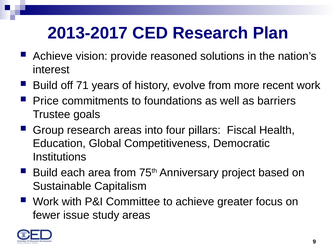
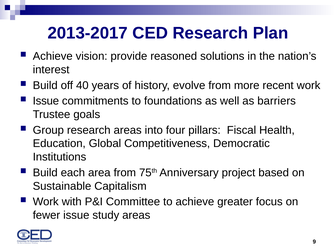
71: 71 -> 40 (82, 85)
Price: Price -> Issue (46, 101)
